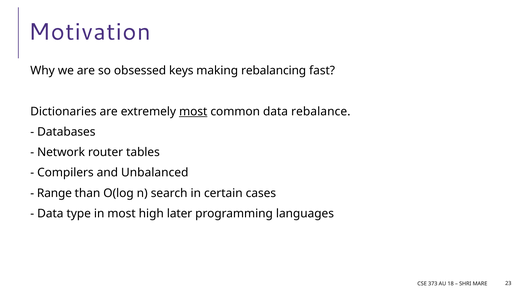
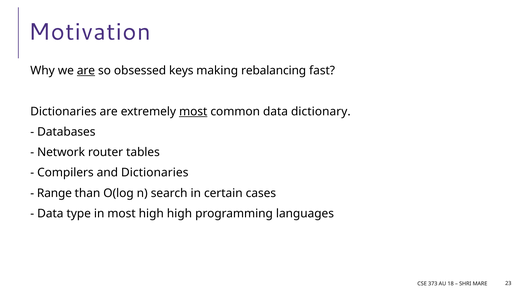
are underline: none -> present (86, 71)
rebalance: rebalance -> dictionary (321, 111)
and Unbalanced: Unbalanced -> Dictionaries (155, 173)
high later: later -> high (179, 213)
